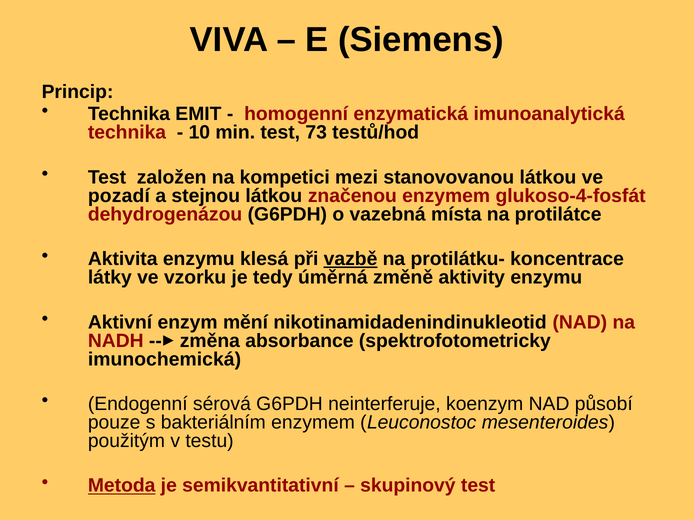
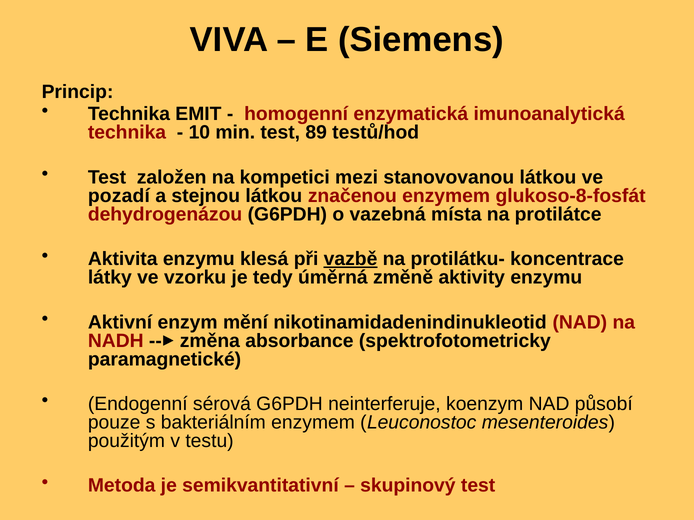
73: 73 -> 89 (316, 133)
glukoso-4-fosfát: glukoso-4-fosfát -> glukoso-8-fosfát (571, 196)
imunochemická: imunochemická -> paramagnetické (165, 360)
Metoda underline: present -> none (122, 486)
